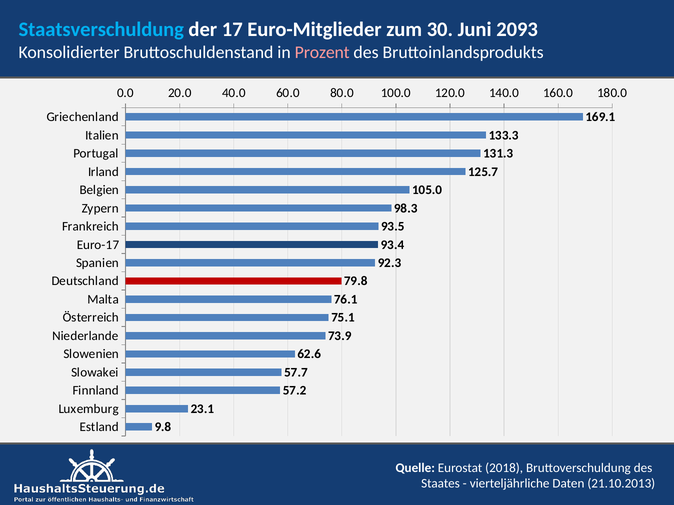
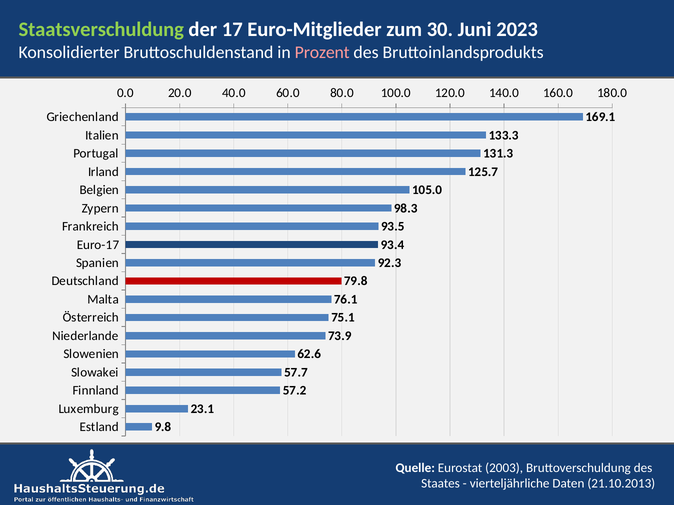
Staatsverschuldung colour: light blue -> light green (101, 30)
2093: 2093 -> 2023 (517, 30)
2018: 2018 -> 2003 (504, 468)
